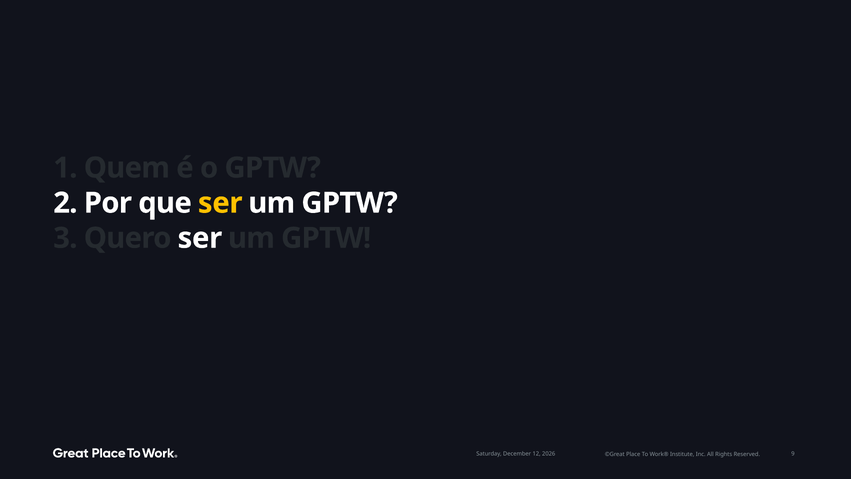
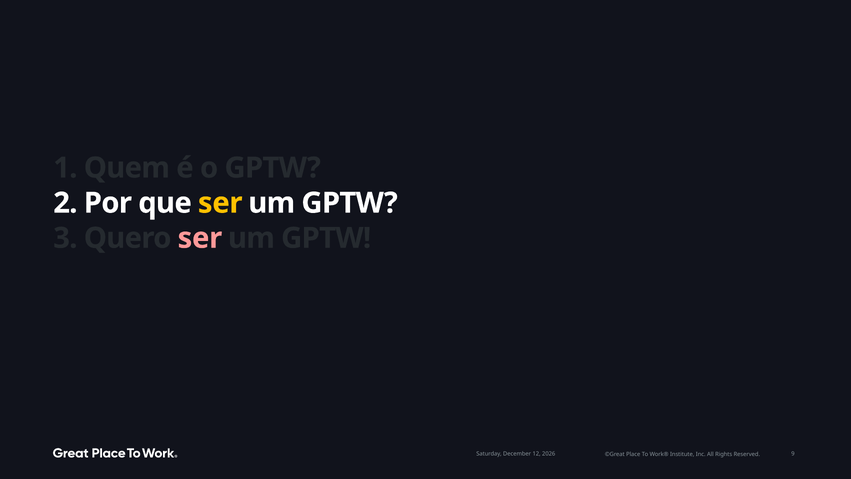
ser colour: white -> pink (200, 238)
